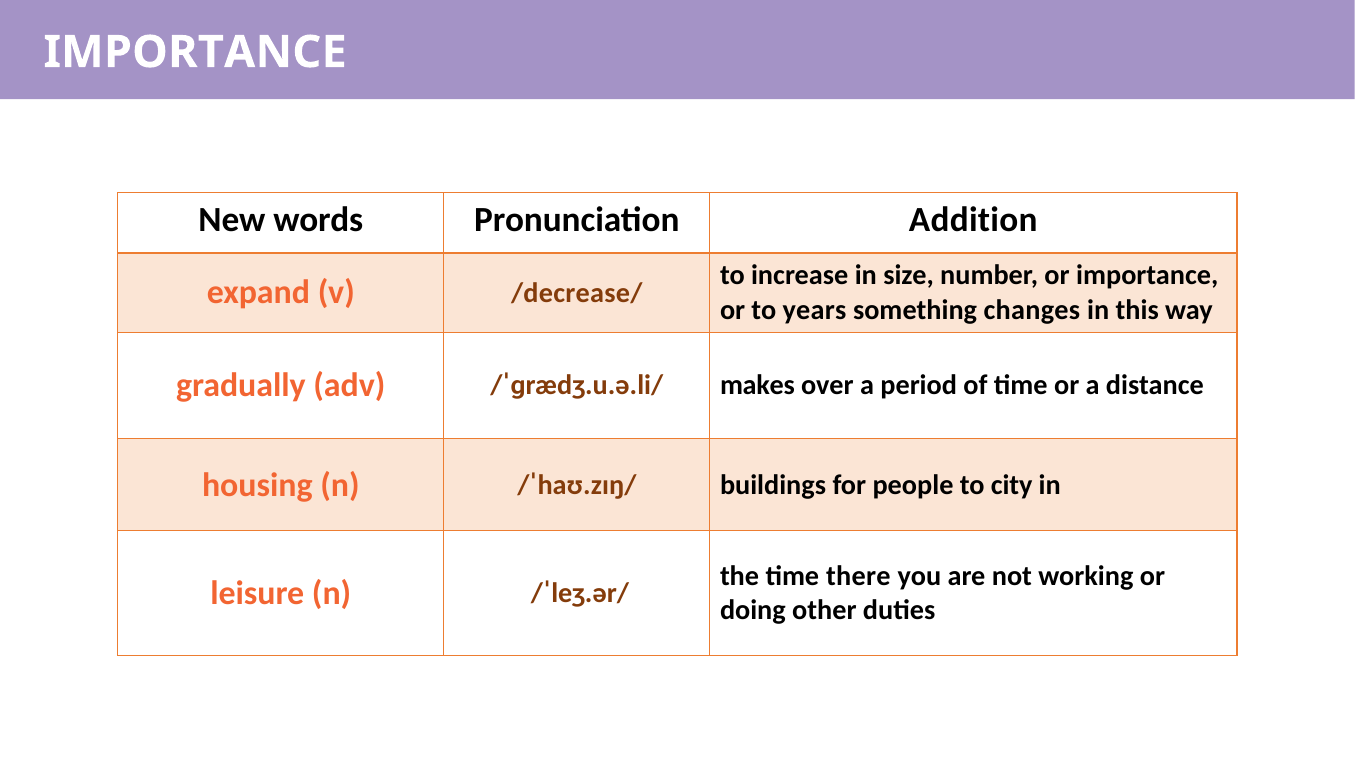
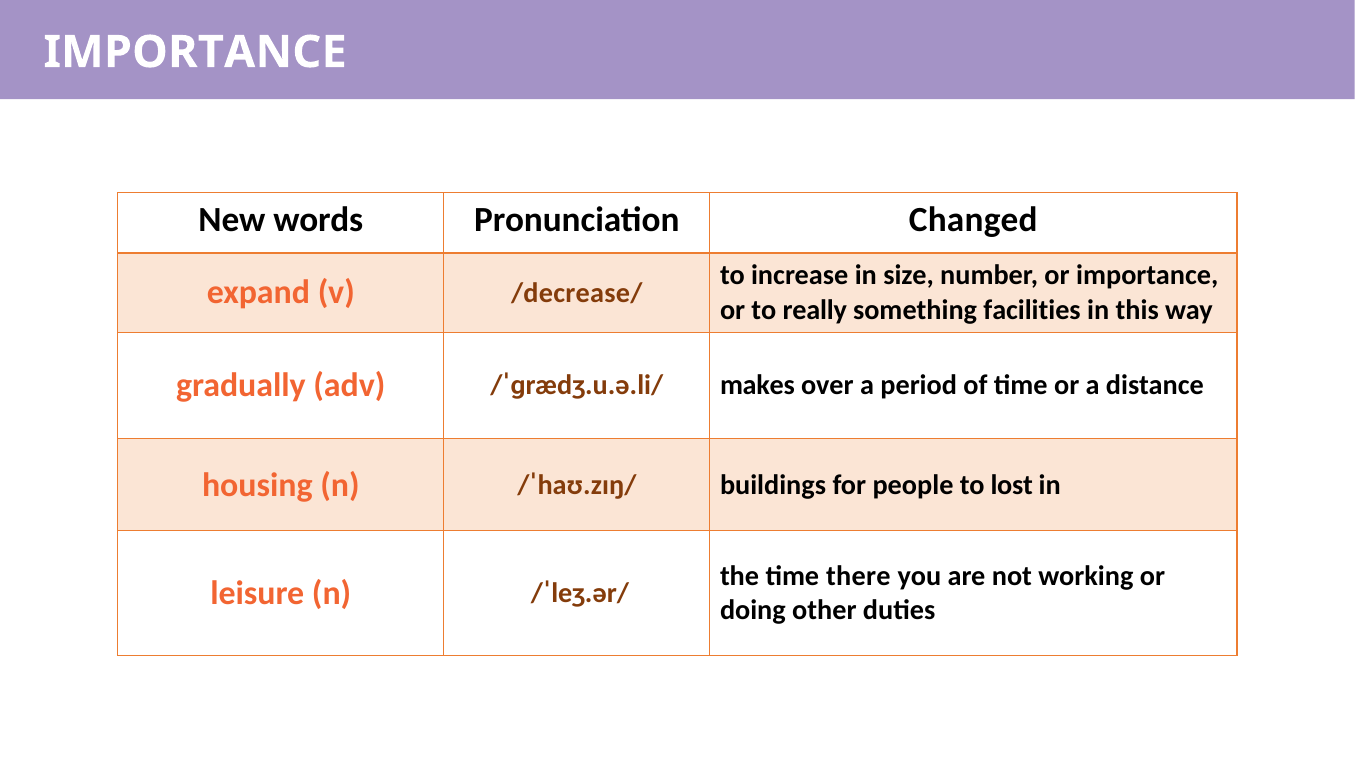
Addition: Addition -> Changed (973, 220)
years: years -> really (815, 310)
changes: changes -> facilities (1032, 310)
city: city -> lost (1012, 485)
